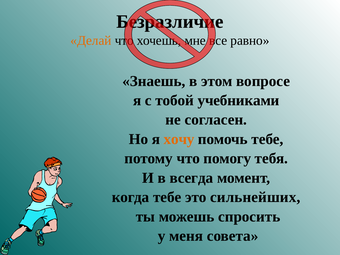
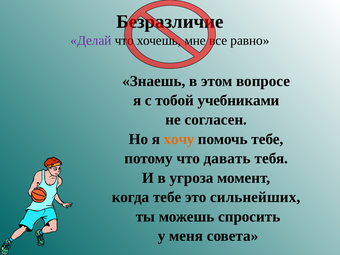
Делай colour: orange -> purple (91, 41)
помогу: помогу -> давать (227, 158)
всегда: всегда -> угроза (191, 178)
